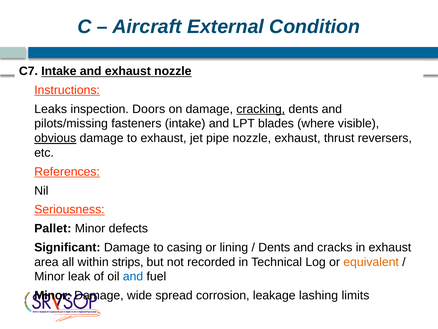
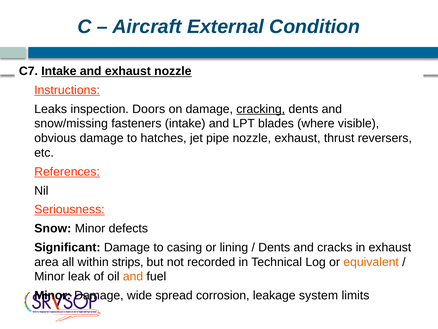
pilots/missing: pilots/missing -> snow/missing (71, 123)
obvious underline: present -> none (55, 138)
to exhaust: exhaust -> hatches (164, 138)
Pallet: Pallet -> Snow (53, 228)
and colour: blue -> orange (133, 276)
lashing: lashing -> system (319, 295)
